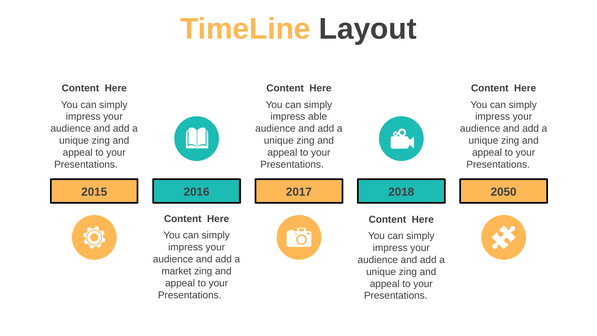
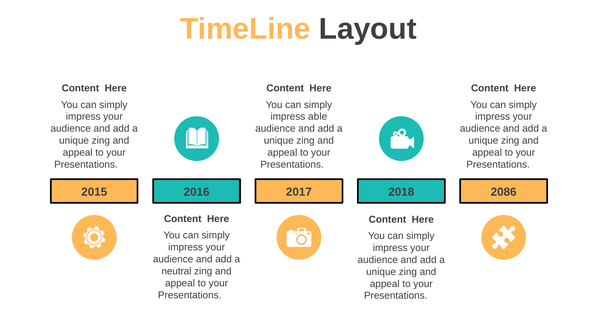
2050: 2050 -> 2086 (504, 192)
market: market -> neutral (176, 271)
